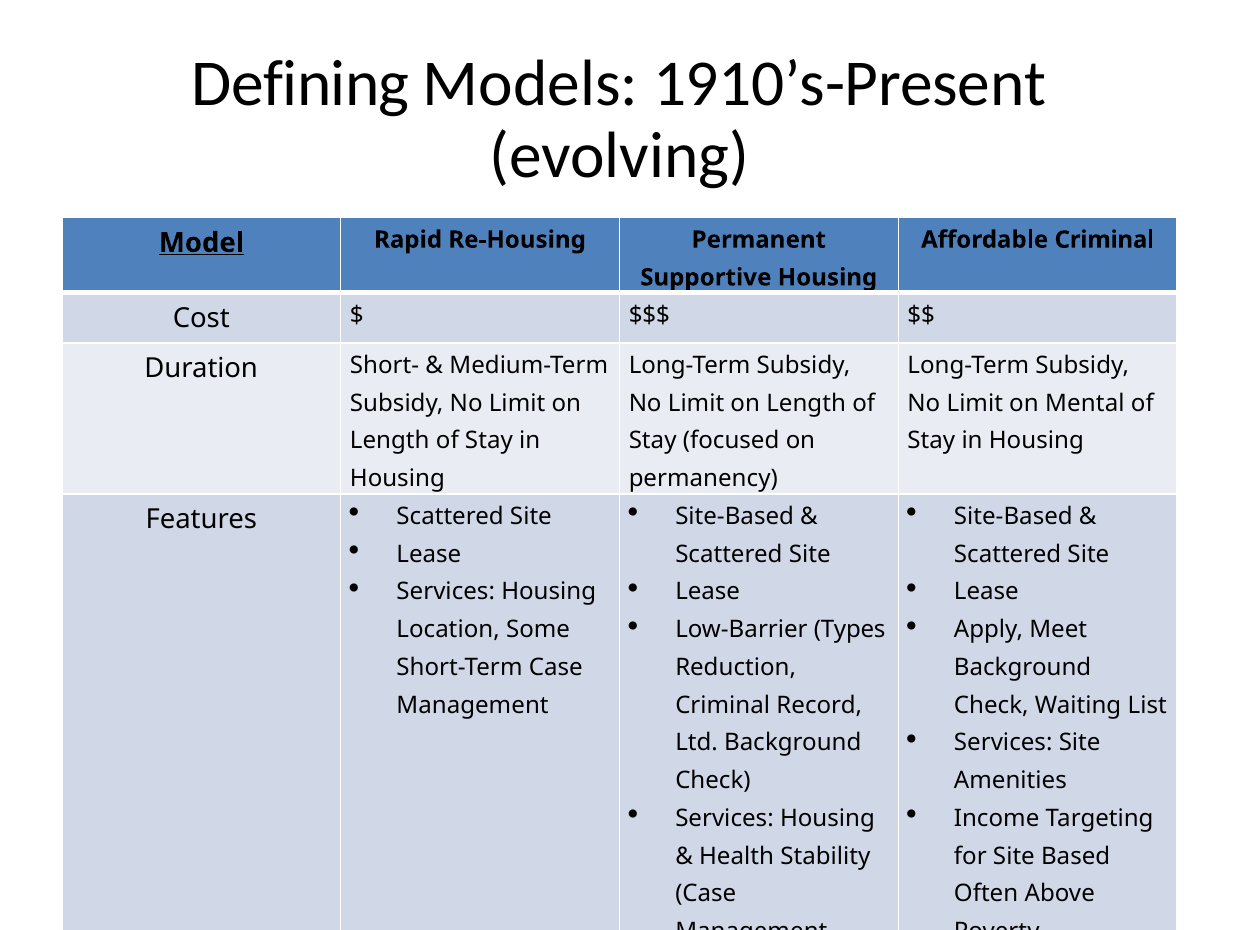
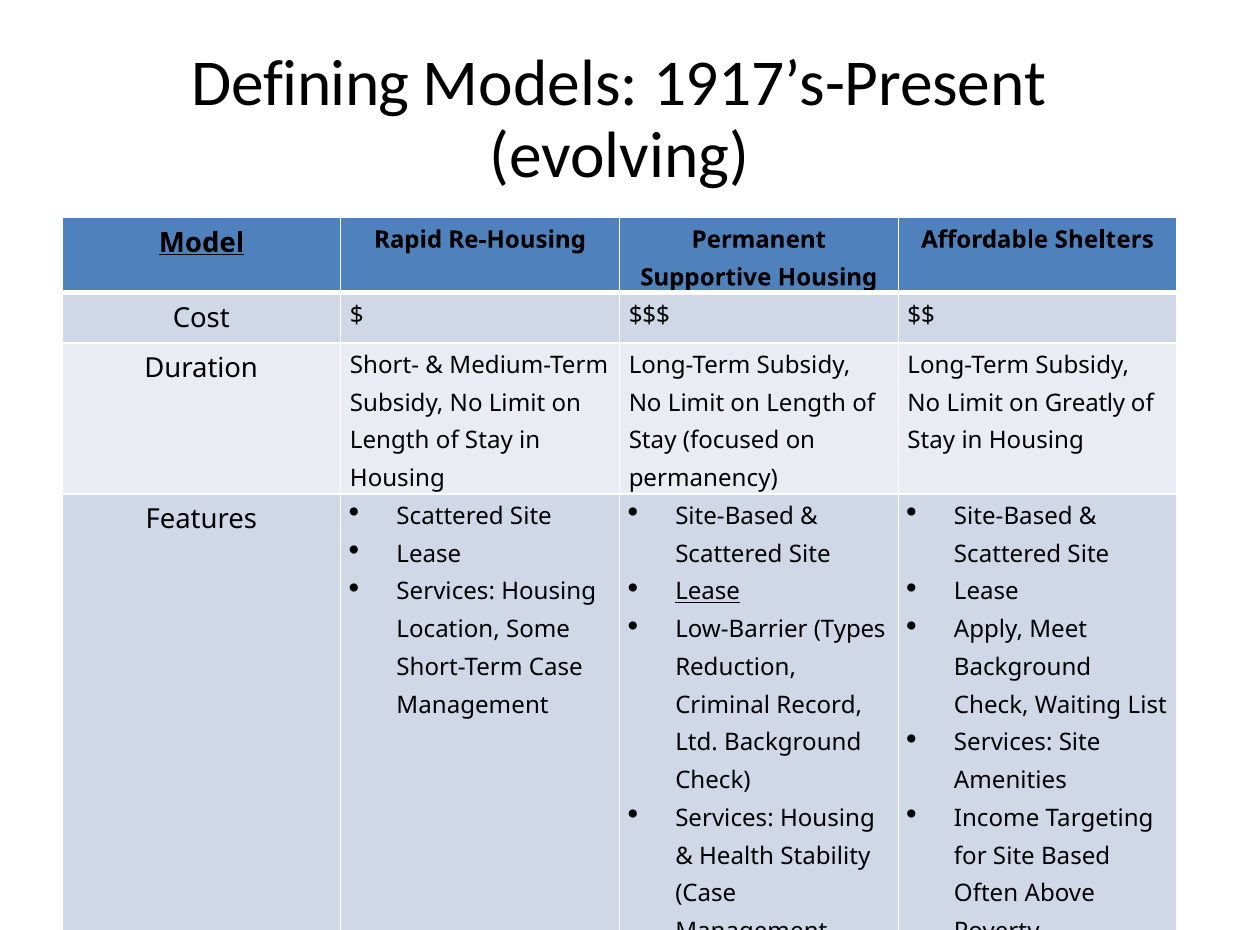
1910’s-Present: 1910’s-Present -> 1917’s-Present (849, 84)
Affordable Criminal: Criminal -> Shelters (1104, 240)
Mental: Mental -> Greatly (1085, 403)
Lease underline: none -> present (708, 592)
